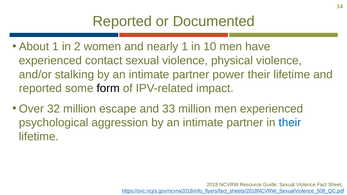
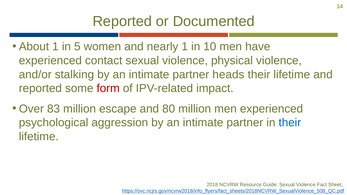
2: 2 -> 5 (77, 47)
power: power -> heads (228, 75)
form colour: black -> red (108, 88)
32: 32 -> 83 (54, 109)
33: 33 -> 80 (169, 109)
